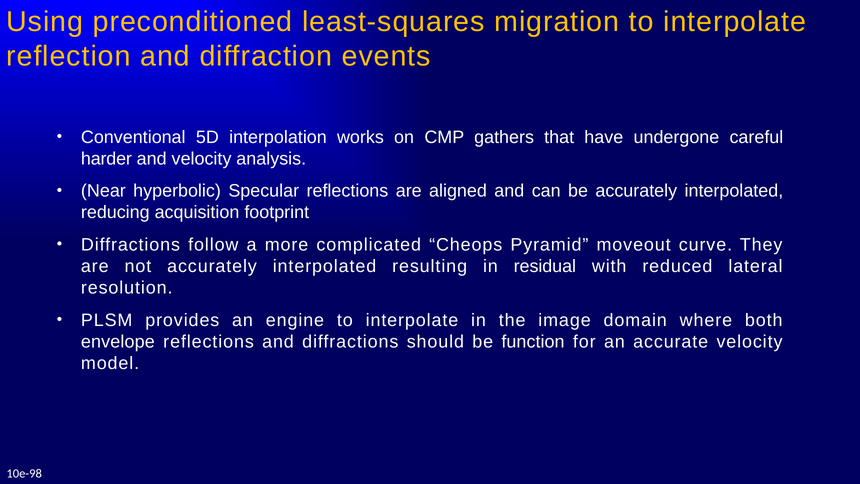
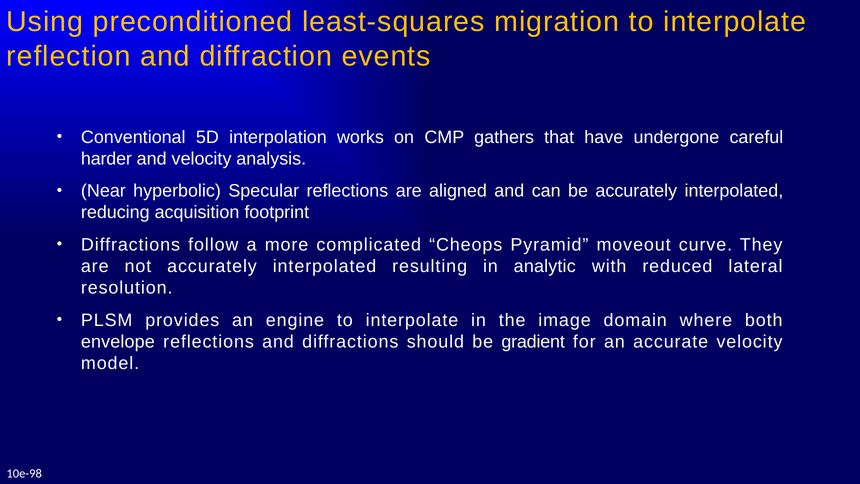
residual: residual -> analytic (545, 266)
function: function -> gradient (533, 341)
